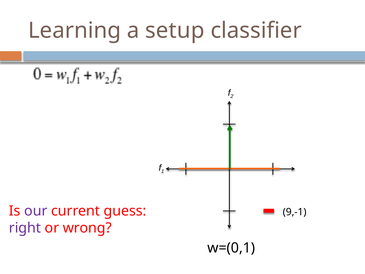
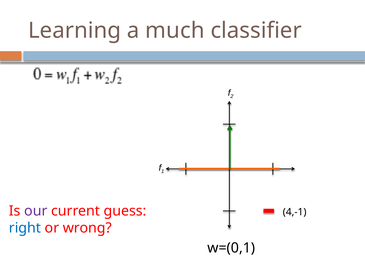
setup: setup -> much (175, 30)
9,-1: 9,-1 -> 4,-1 (295, 212)
right colour: purple -> blue (25, 228)
